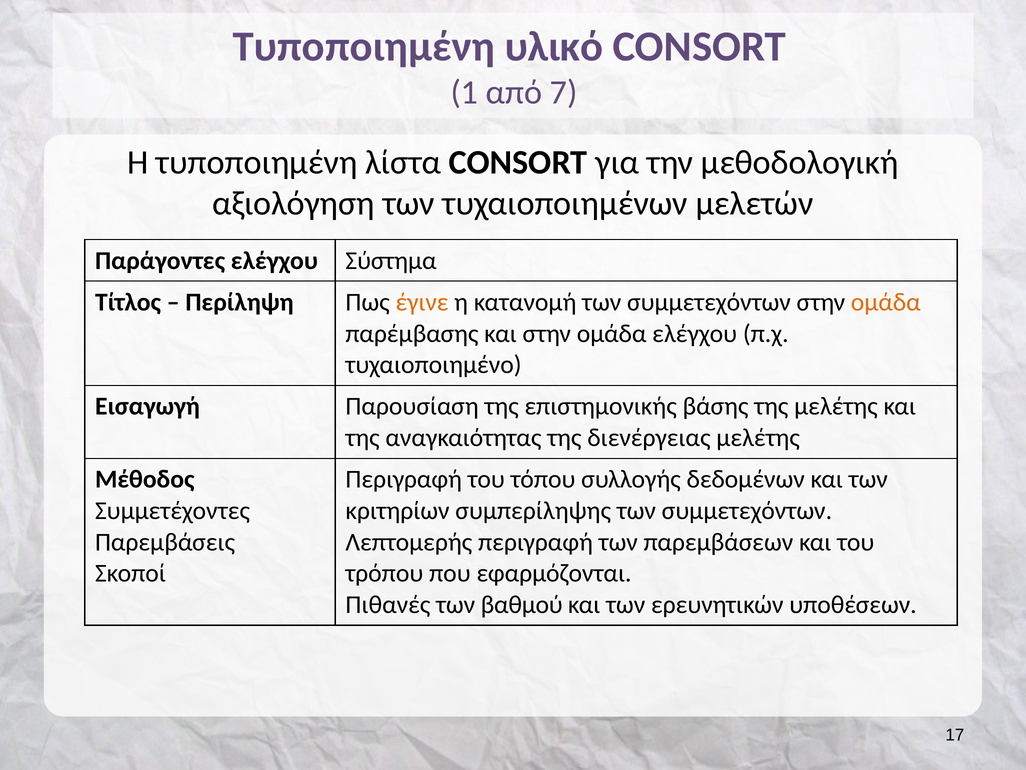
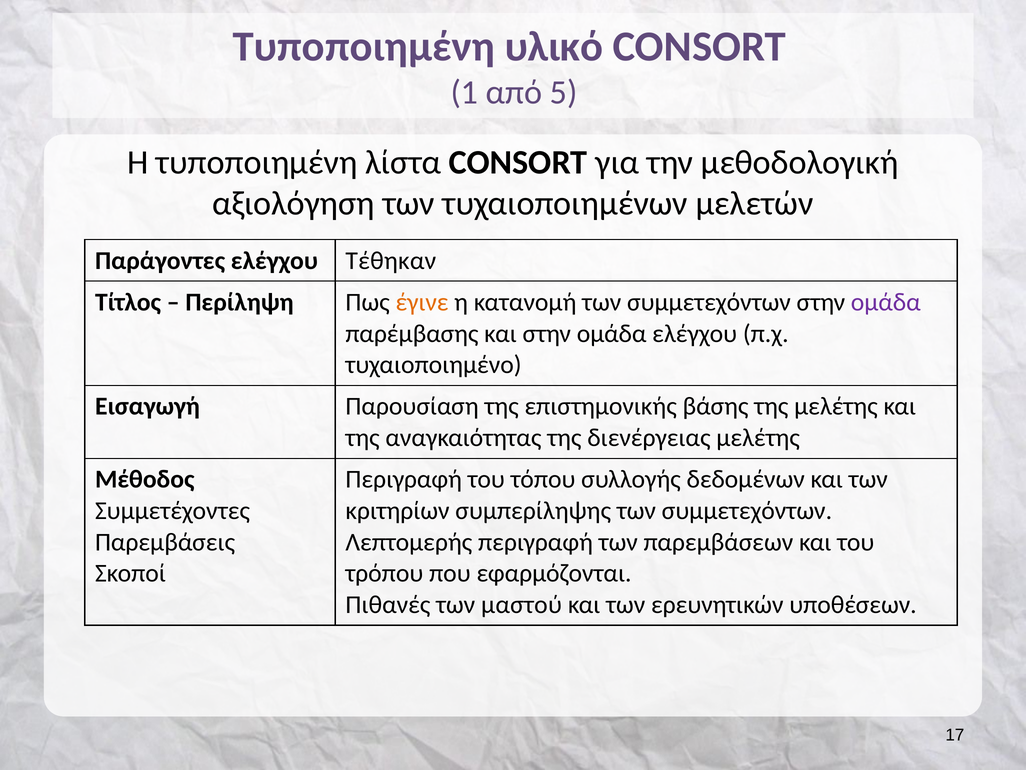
7: 7 -> 5 (564, 92)
Σύστημα: Σύστημα -> Τέθηκαν (391, 260)
ομάδα colour: orange -> purple (886, 302)
βαθμού: βαθμού -> μαστού (521, 604)
